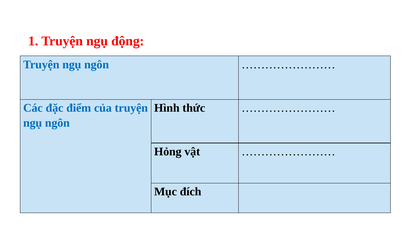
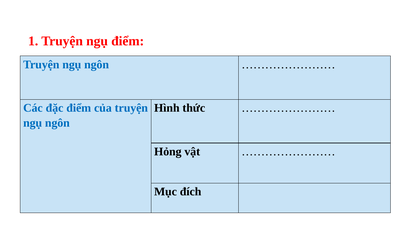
ngụ động: động -> điểm (128, 41)
